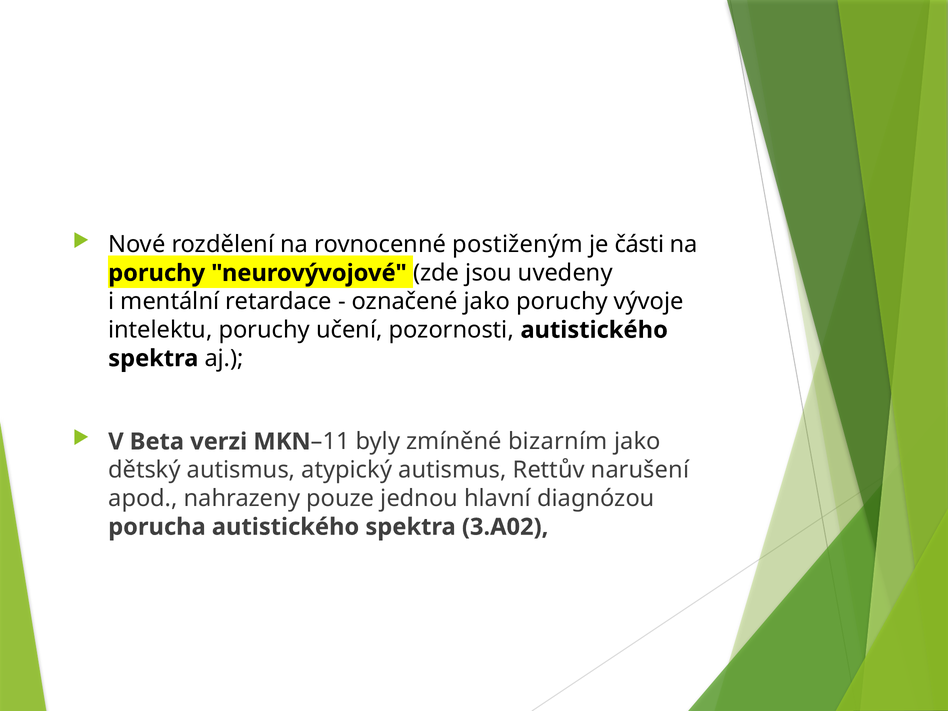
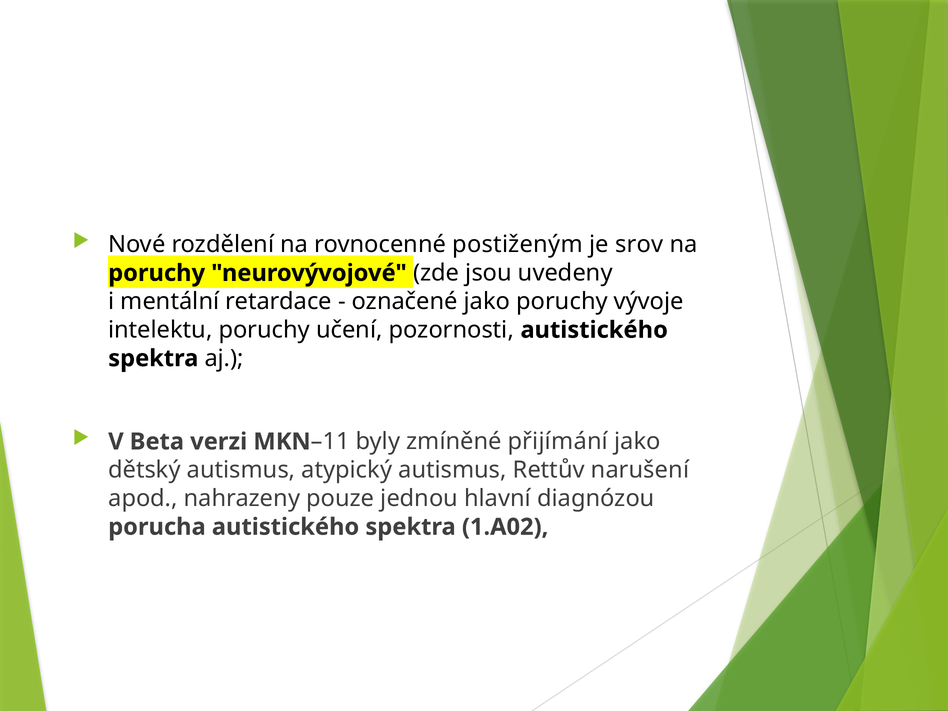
části: části -> srov (639, 245)
bizarním: bizarním -> přijímání (558, 442)
3.A02: 3.A02 -> 1.A02 (505, 527)
